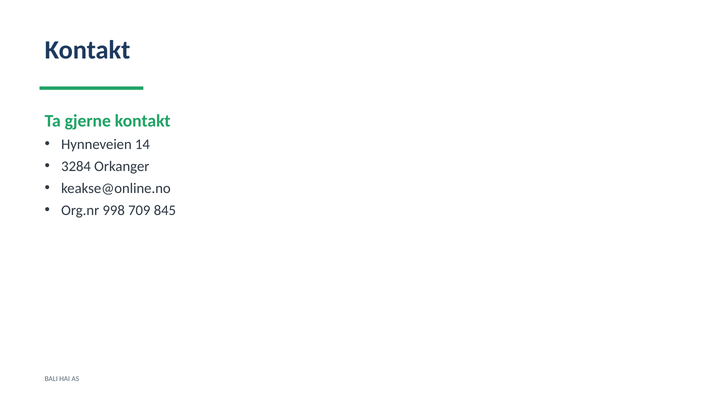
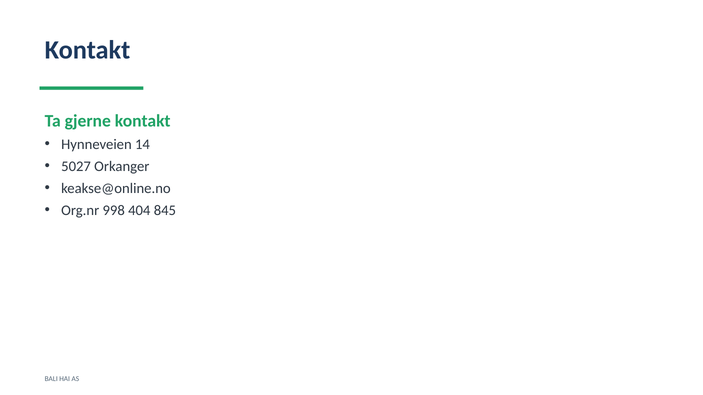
3284: 3284 -> 5027 (76, 167)
709: 709 -> 404 (139, 211)
